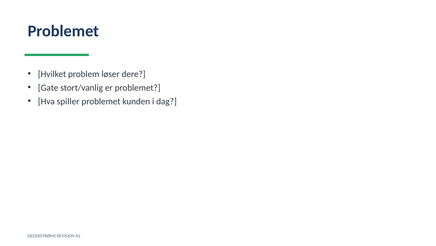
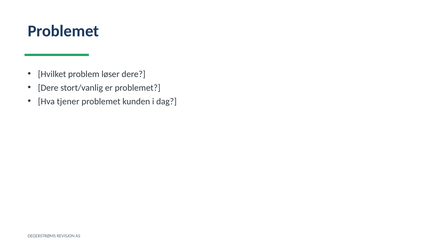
Gate: Gate -> Dere (48, 87)
spiller: spiller -> tjener (68, 101)
